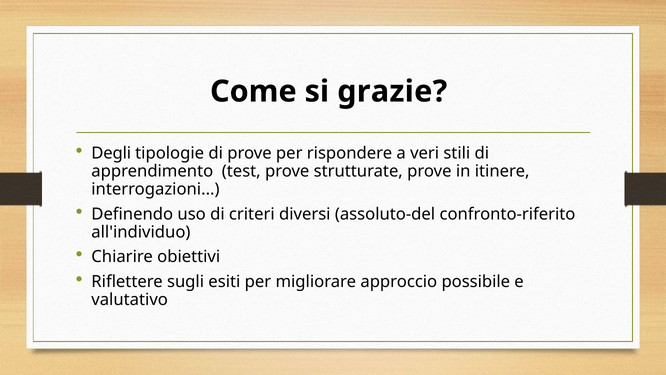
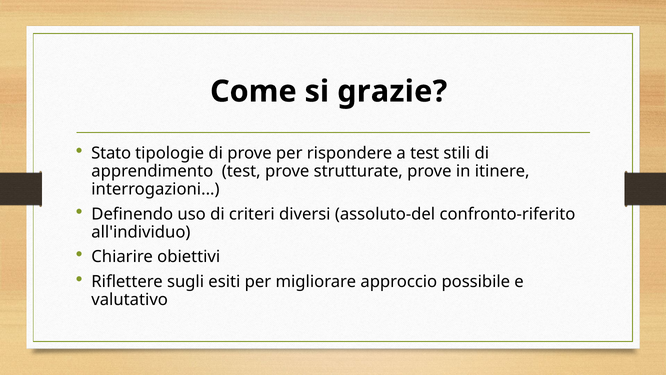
Degli: Degli -> Stato (111, 153)
a veri: veri -> test (425, 153)
